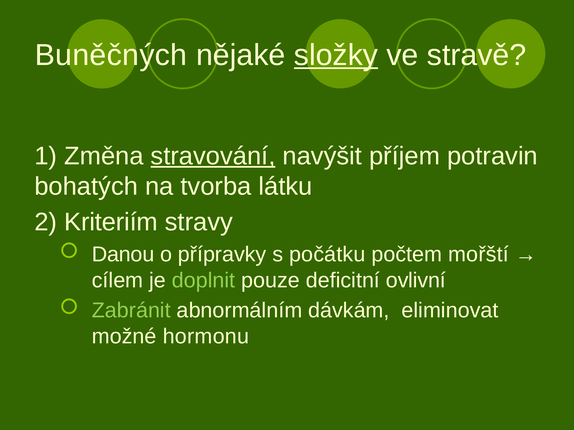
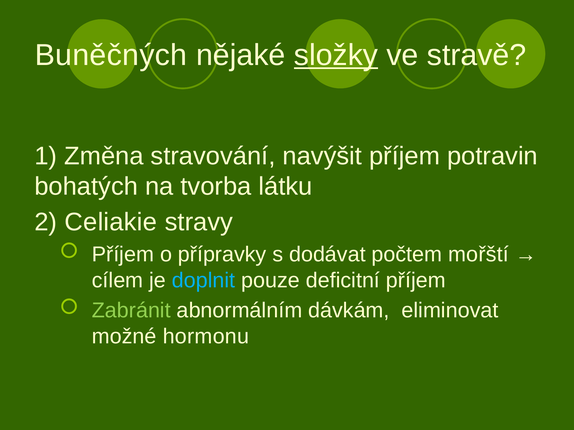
stravování underline: present -> none (213, 156)
Kriteriím: Kriteriím -> Celiakie (111, 222)
Danou: Danou -> Příjem (123, 255)
počátku: počátku -> dodávat (327, 255)
doplnit colour: light green -> light blue (204, 281)
deficitní ovlivní: ovlivní -> příjem (416, 281)
